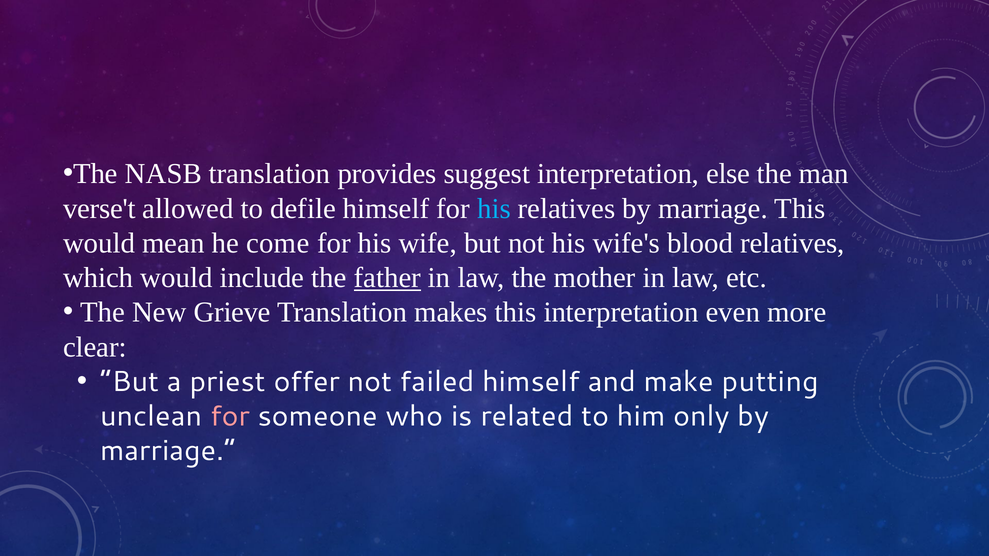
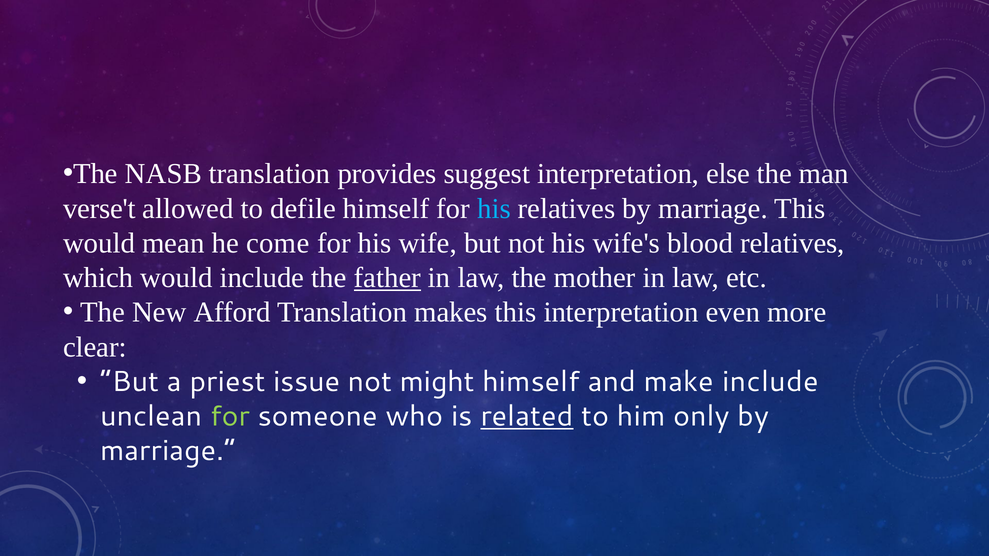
Grieve: Grieve -> Afford (232, 313)
offer: offer -> issue (307, 382)
failed: failed -> might (437, 382)
make putting: putting -> include (770, 382)
for colour: pink -> light green (230, 417)
related underline: none -> present (527, 417)
